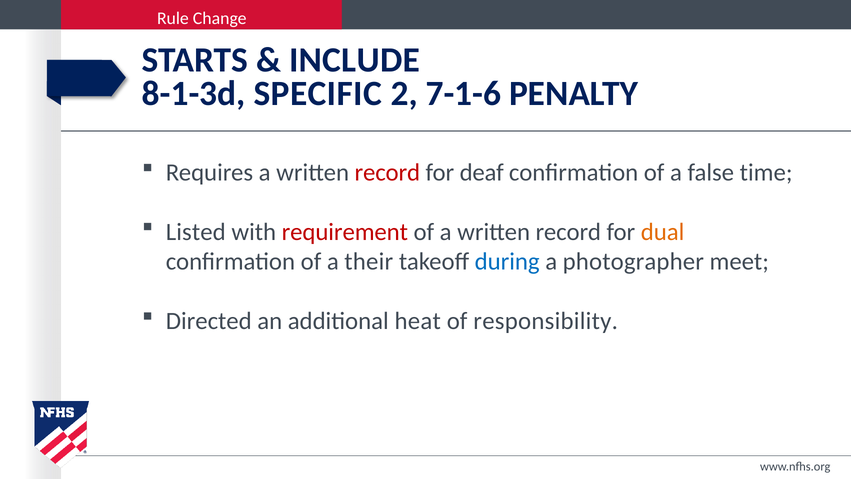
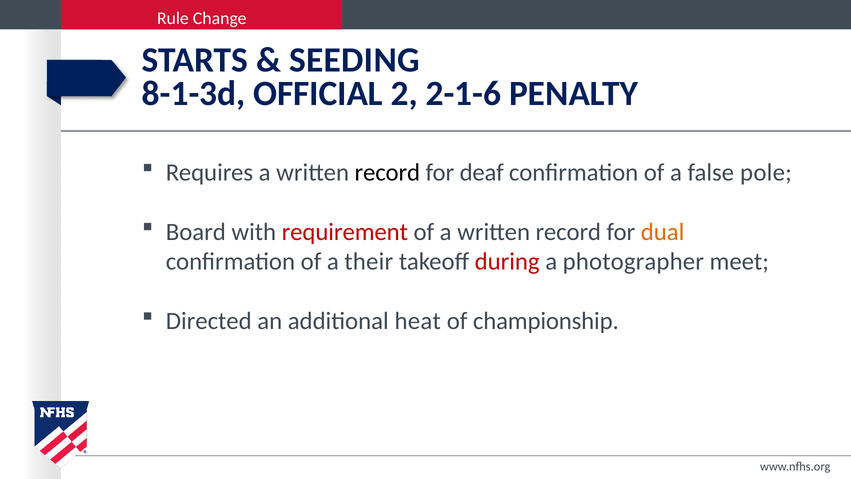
INCLUDE: INCLUDE -> SEEDING (354, 60)
SPECIFIC: SPECIFIC -> OFFICIAL (318, 94)
7-1-6: 7-1-6 -> 2-1-6 (463, 94)
record colour: red -> black (387, 172)
time: time -> pole (766, 172)
Listed: Listed -> Board (196, 232)
during colour: blue -> red (507, 261)
responsibility: responsibility -> championship (546, 321)
